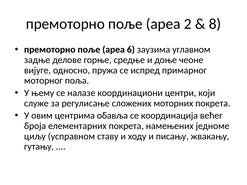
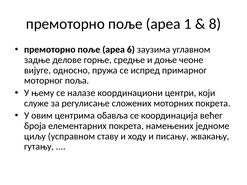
2: 2 -> 1 (188, 24)
